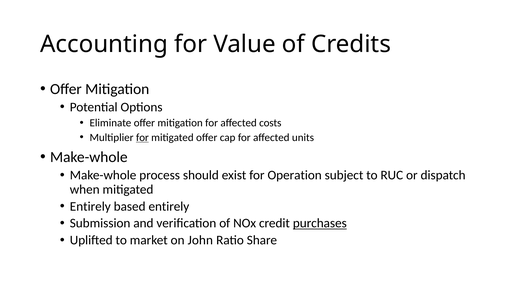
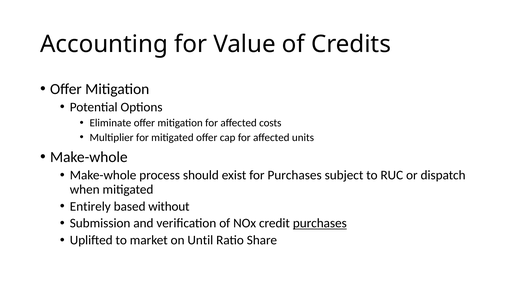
for underline: present -> none (142, 138)
for Operation: Operation -> Purchases (295, 175)
based entirely: entirely -> without (169, 207)
John: John -> Until (200, 241)
